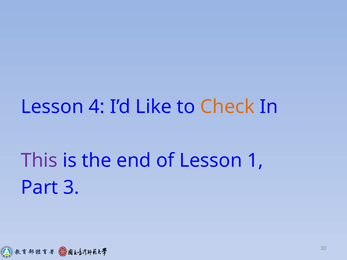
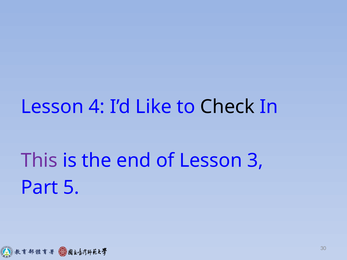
Check colour: orange -> black (227, 107)
1: 1 -> 3 (255, 161)
3: 3 -> 5 (71, 188)
